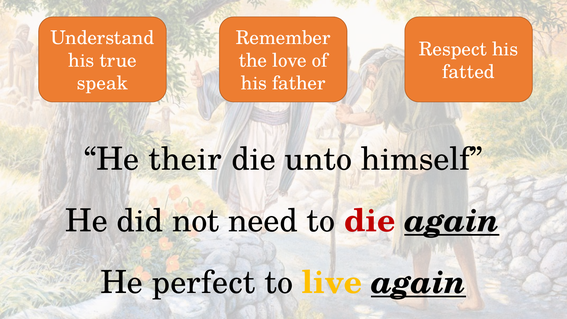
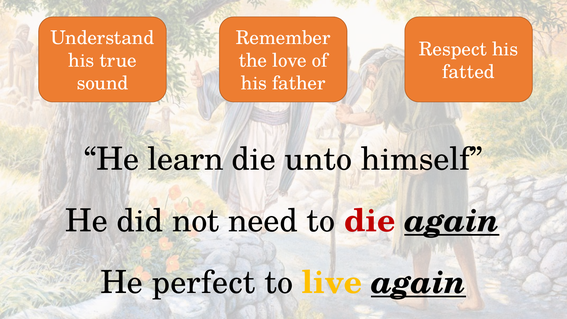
speak: speak -> sound (103, 83)
their: their -> learn (185, 159)
